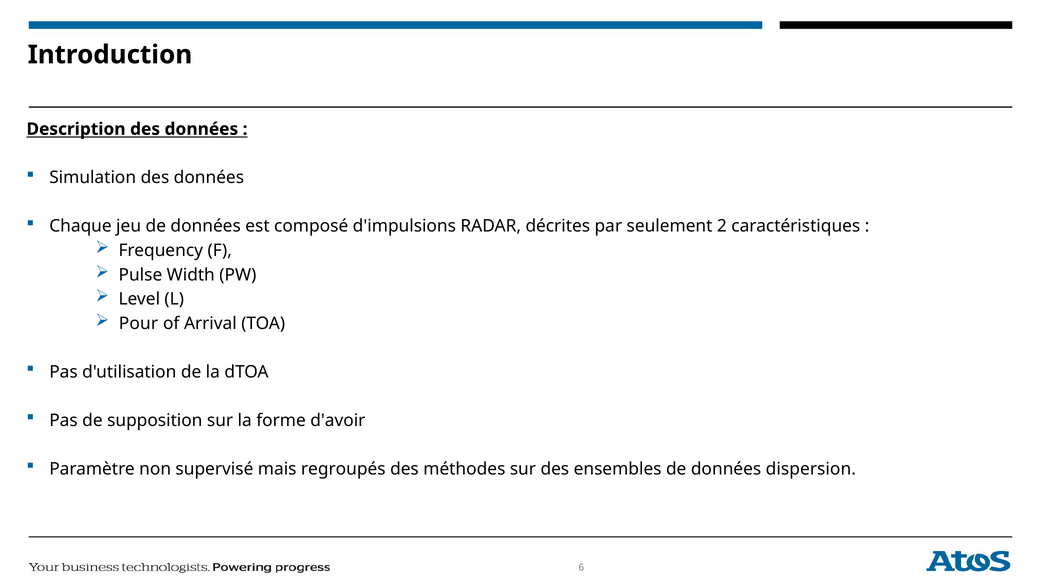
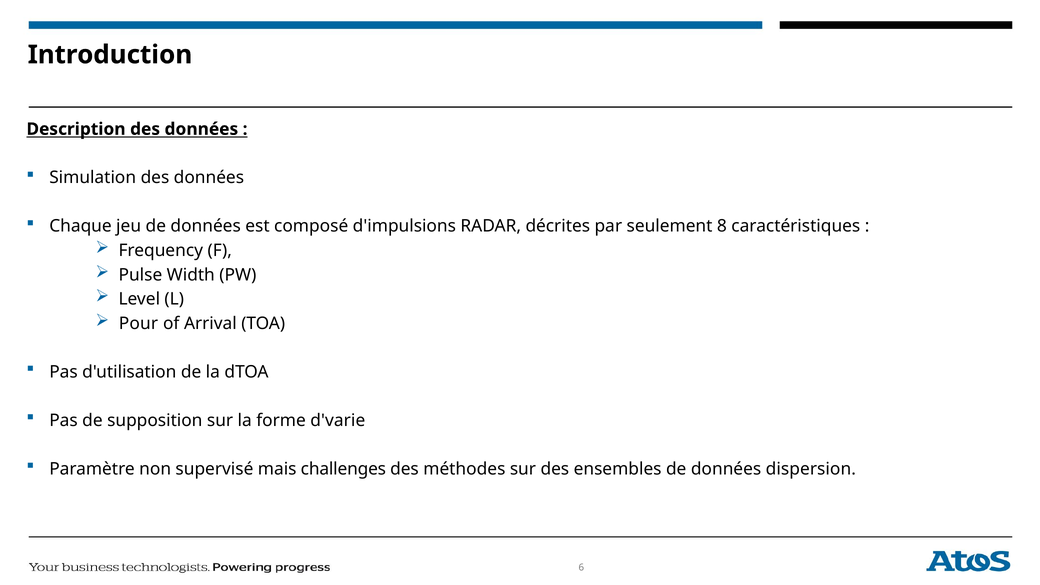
2: 2 -> 8 (722, 226)
d'avoir: d'avoir -> d'varie (338, 420)
regroupés: regroupés -> challenges (343, 469)
